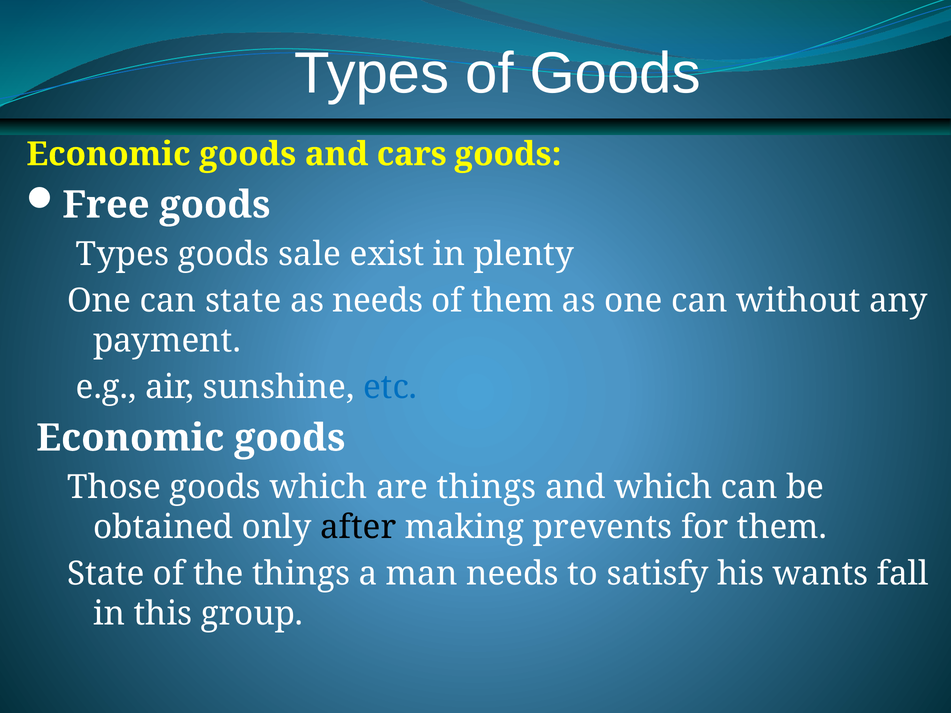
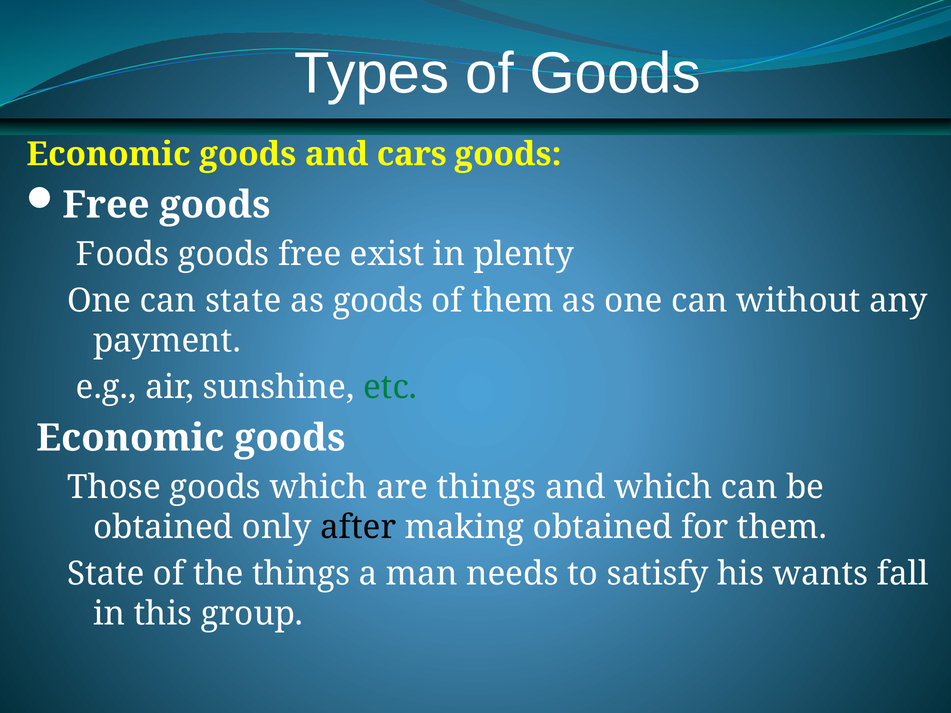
Types: Types -> Foods (123, 254)
goods sale: sale -> free (310, 254)
as needs: needs -> goods (378, 301)
etc colour: blue -> green (390, 387)
making prevents: prevents -> obtained (603, 527)
